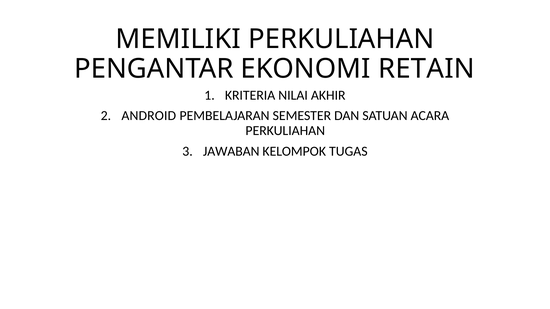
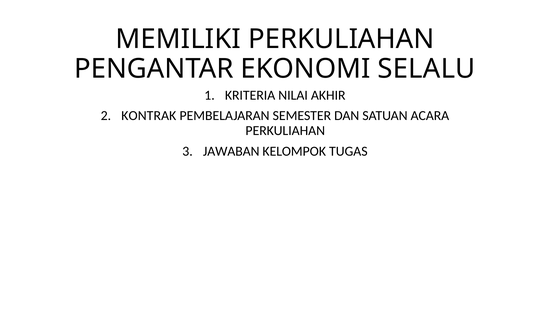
RETAIN: RETAIN -> SELALU (426, 69)
ANDROID: ANDROID -> KONTRAK (149, 116)
